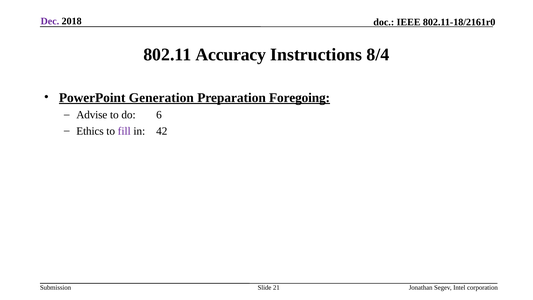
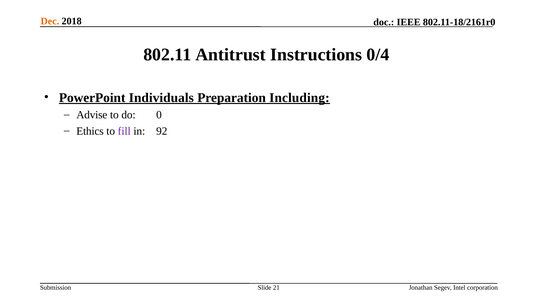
Dec colour: purple -> orange (50, 21)
Accuracy: Accuracy -> Antitrust (231, 54)
8/4: 8/4 -> 0/4 (378, 54)
Generation: Generation -> Individuals (161, 98)
Foregoing: Foregoing -> Including (299, 98)
6: 6 -> 0 (159, 115)
42: 42 -> 92 (162, 131)
